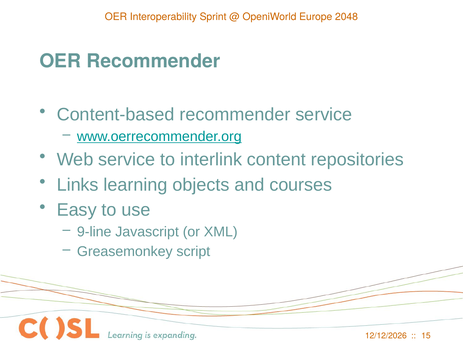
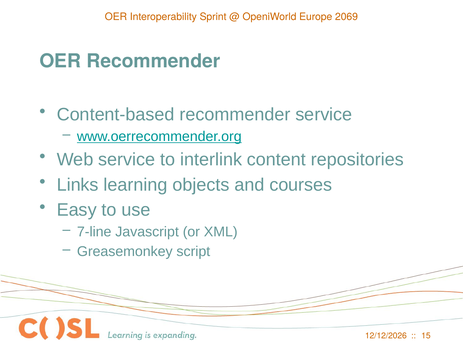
2048: 2048 -> 2069 (346, 17)
9-line: 9-line -> 7-line (94, 232)
